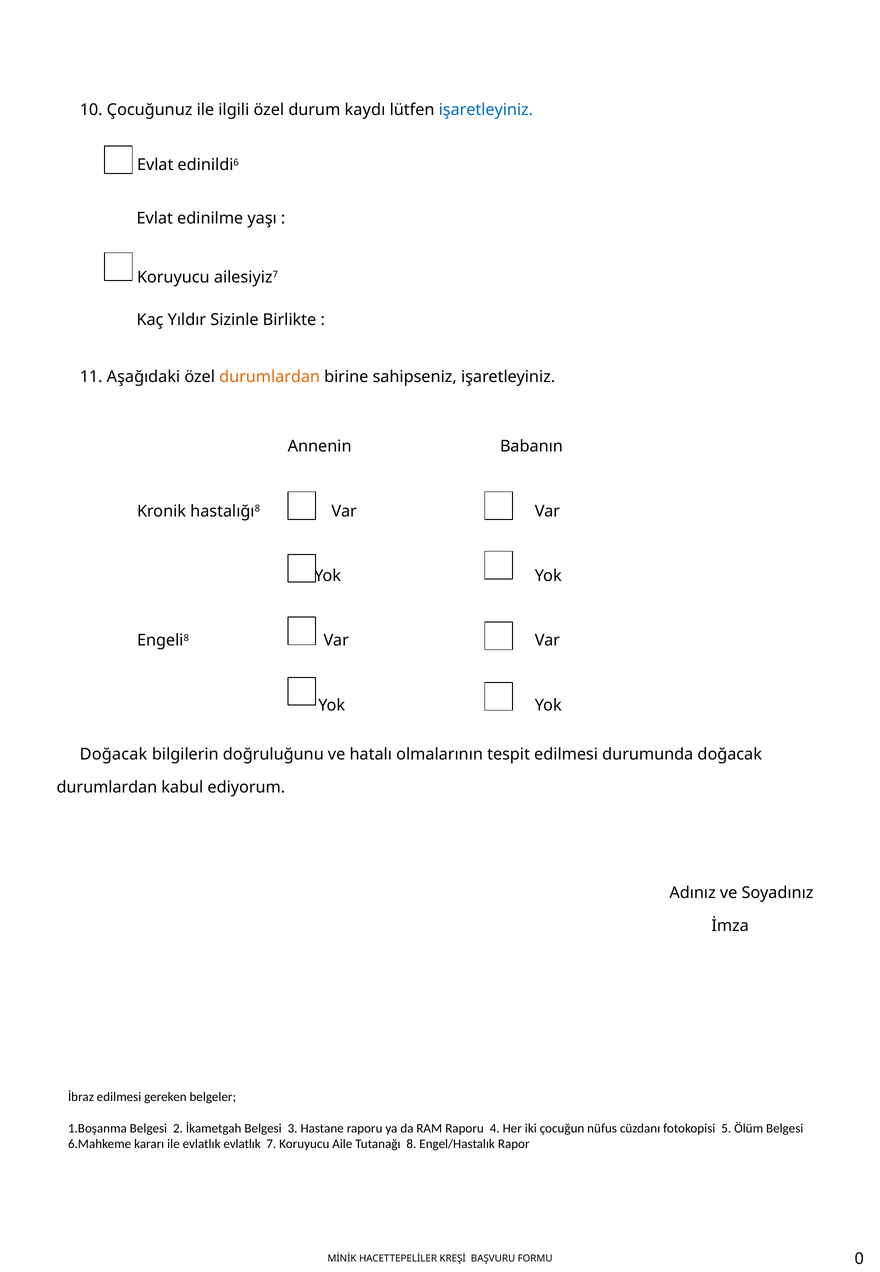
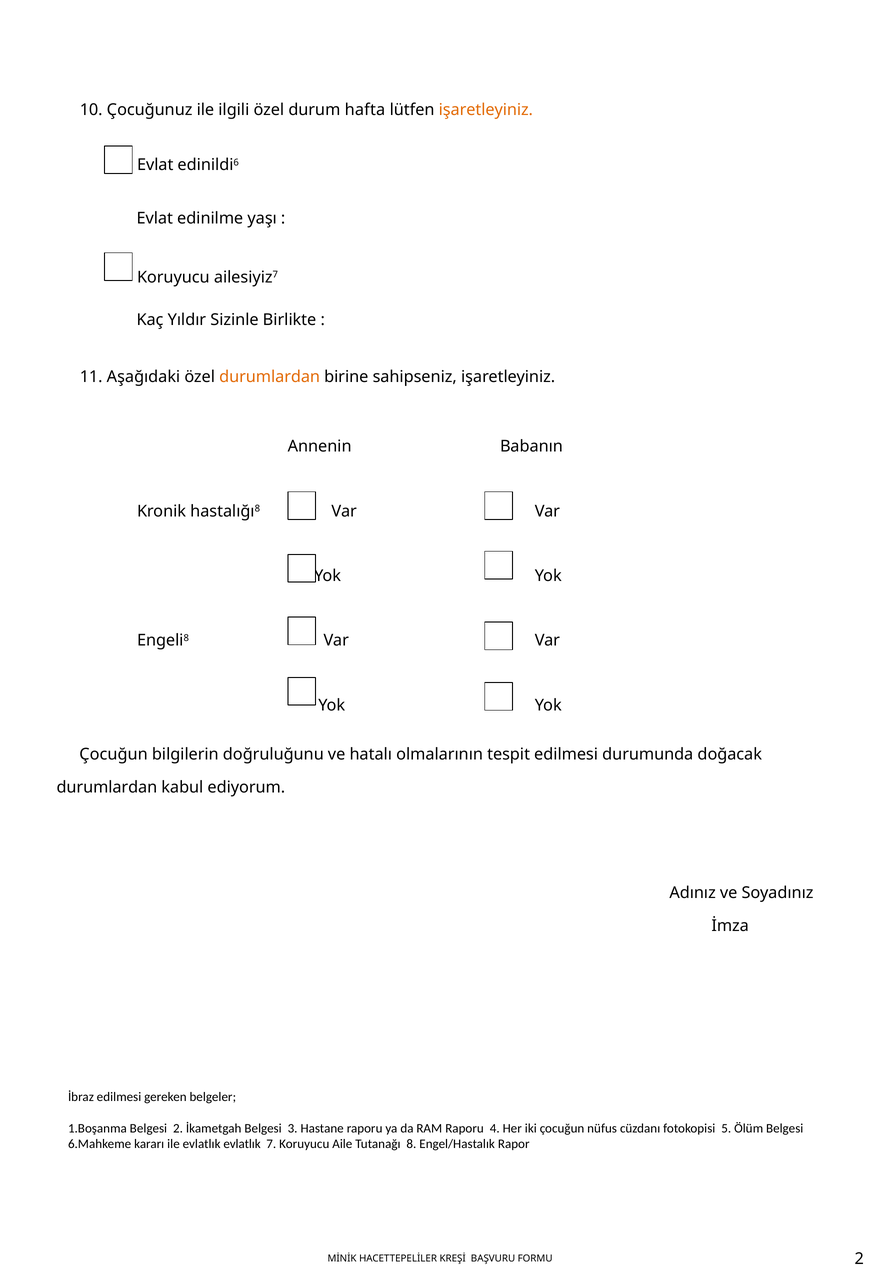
kaydı: kaydı -> hafta (365, 110)
işaretleyiniz colour: blue -> orange (486, 110)
Doğacak: Doğacak -> Çocuğun (114, 754)
FORMU 0: 0 -> 2 (859, 1258)
